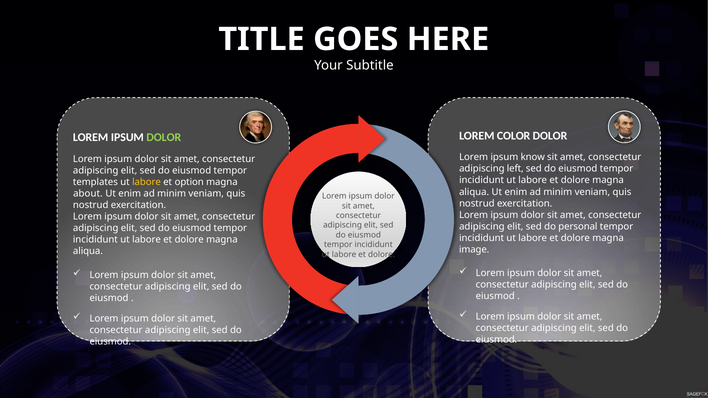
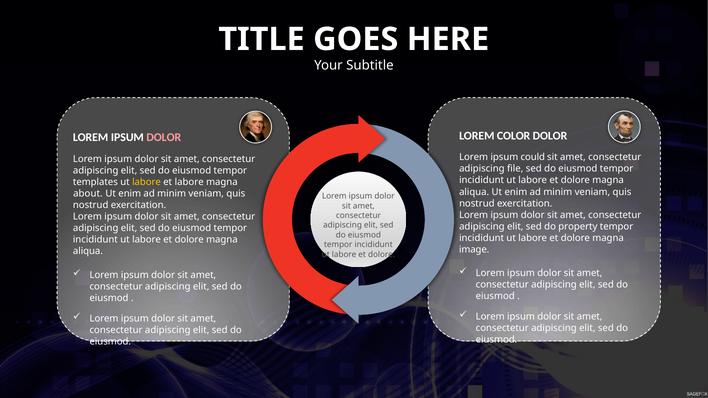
DOLOR colour: light green -> pink (164, 138)
know: know -> could (533, 157)
left: left -> file (515, 169)
et option: option -> labore (189, 182)
personal: personal -> property (578, 227)
